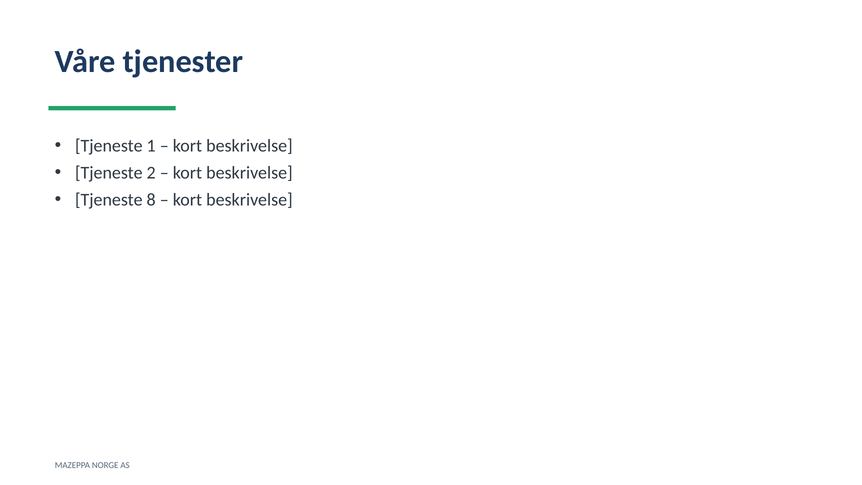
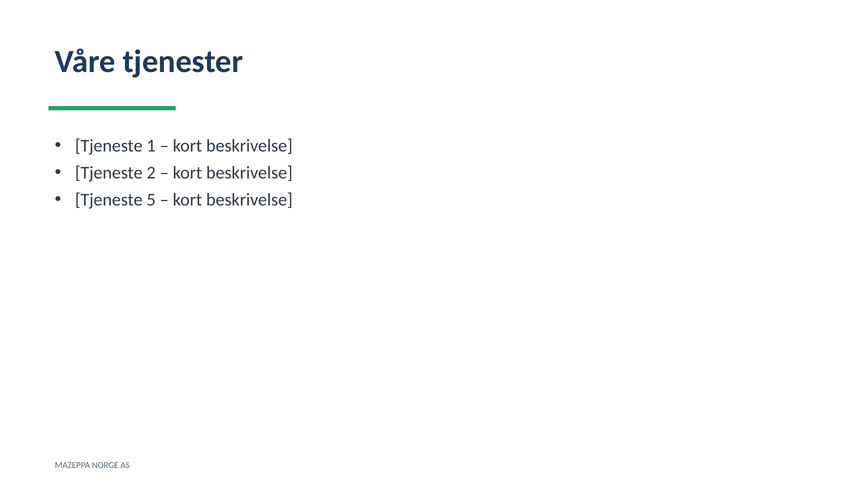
8: 8 -> 5 (151, 200)
